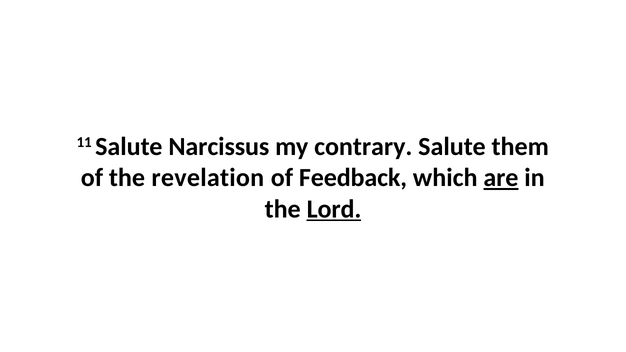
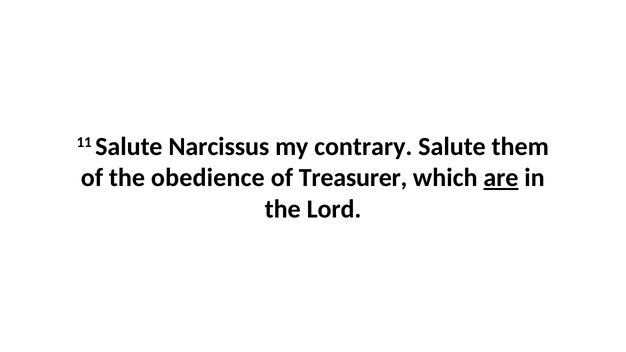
revelation: revelation -> obedience (208, 178)
Feedback: Feedback -> Treasurer (353, 178)
Lord underline: present -> none (334, 209)
